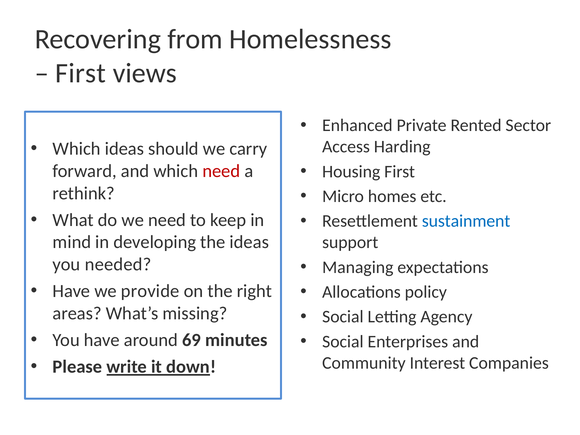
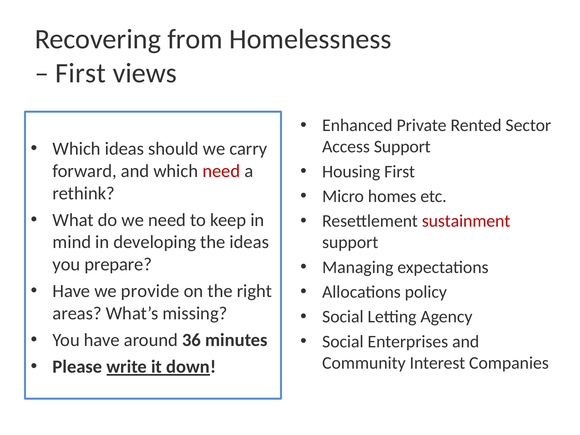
Access Harding: Harding -> Support (402, 147)
sustainment colour: blue -> red (466, 221)
needed: needed -> prepare (118, 264)
69: 69 -> 36 (192, 340)
